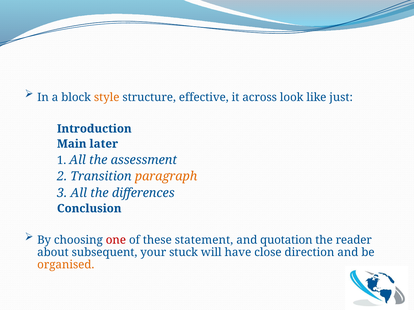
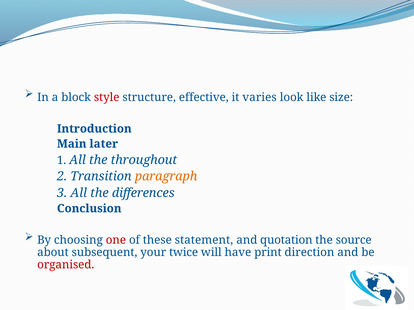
style colour: orange -> red (107, 97)
across: across -> varies (260, 97)
just: just -> size (341, 97)
assessment: assessment -> throughout (144, 160)
reader: reader -> source (354, 240)
stuck: stuck -> twice (184, 253)
close: close -> print (268, 253)
organised colour: orange -> red (66, 265)
